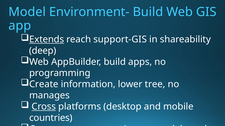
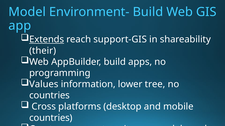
deep: deep -> their (43, 51)
Create: Create -> Values (44, 85)
manages: manages -> countries (49, 96)
Cross underline: present -> none (44, 107)
